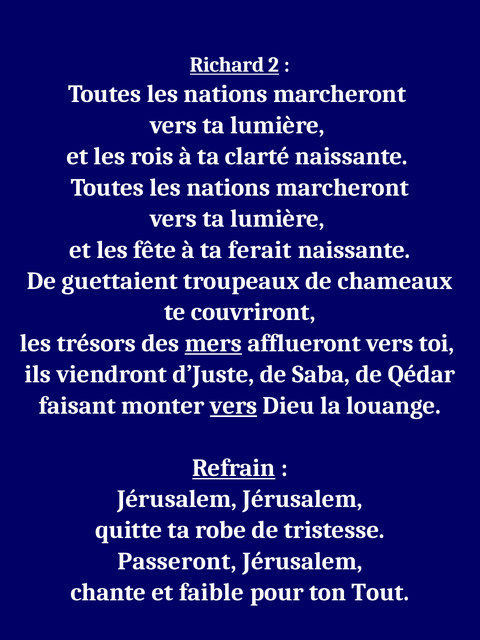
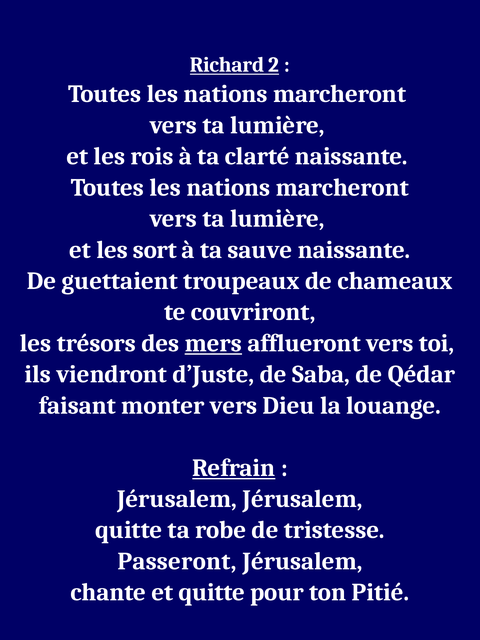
fête: fête -> sort (155, 250)
ferait: ferait -> sauve (260, 250)
vers underline: present -> none (234, 406)
et faible: faible -> quitte (212, 592)
Tout: Tout -> Pitié (380, 592)
